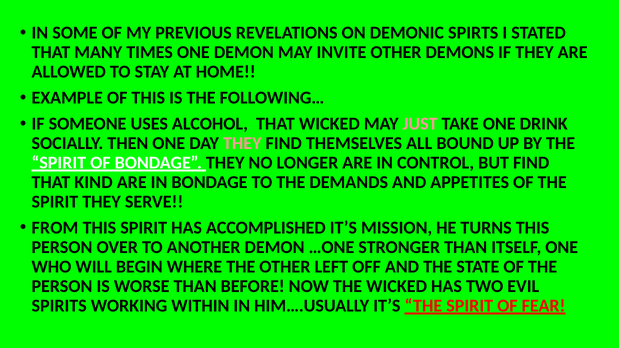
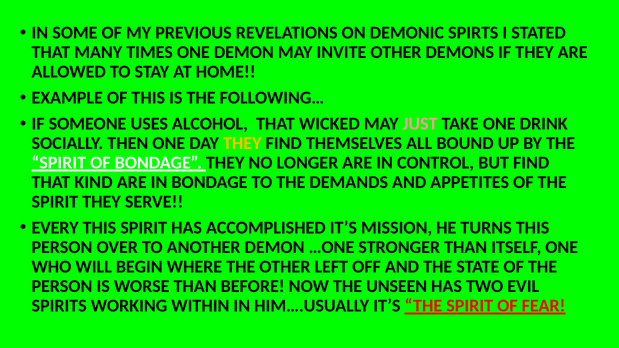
THEY colour: pink -> yellow (242, 143)
FROM: FROM -> EVERY (55, 228)
THE WICKED: WICKED -> UNSEEN (397, 286)
